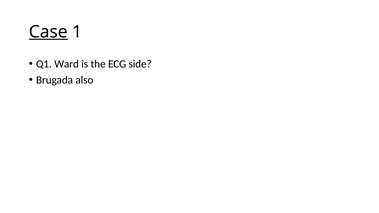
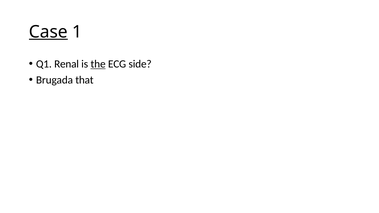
Ward: Ward -> Renal (67, 64)
the underline: none -> present (98, 64)
also: also -> that (84, 80)
